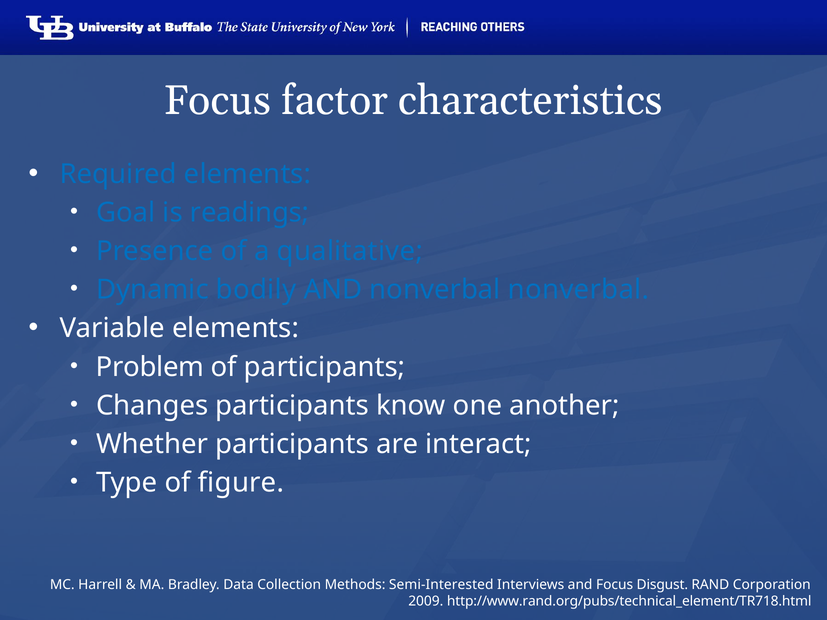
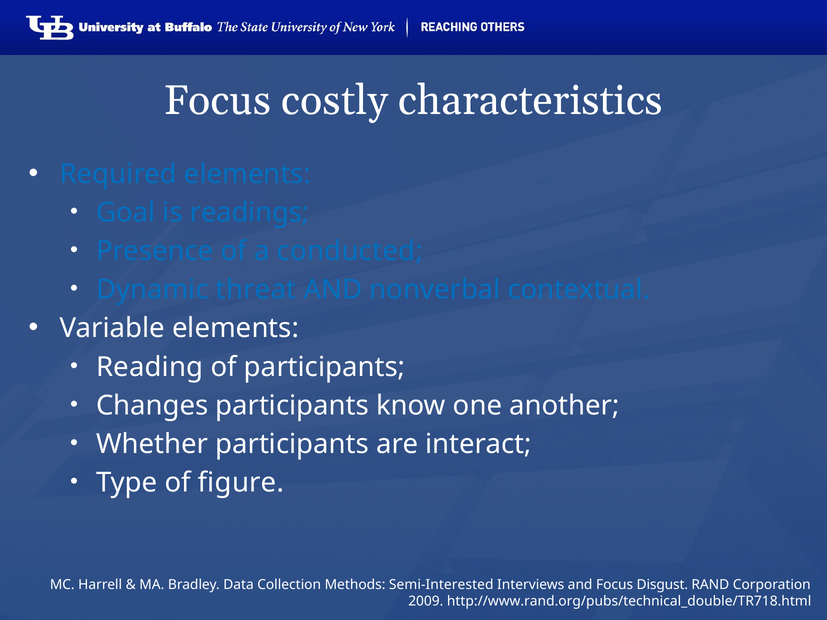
factor: factor -> costly (335, 101)
qualitative: qualitative -> conducted (350, 251)
bodily: bodily -> threat (256, 290)
nonverbal nonverbal: nonverbal -> contextual (579, 290)
Problem: Problem -> Reading (150, 367)
http://www.rand.org/pubs/technical_element/TR718.html: http://www.rand.org/pubs/technical_element/TR718.html -> http://www.rand.org/pubs/technical_double/TR718.html (629, 601)
